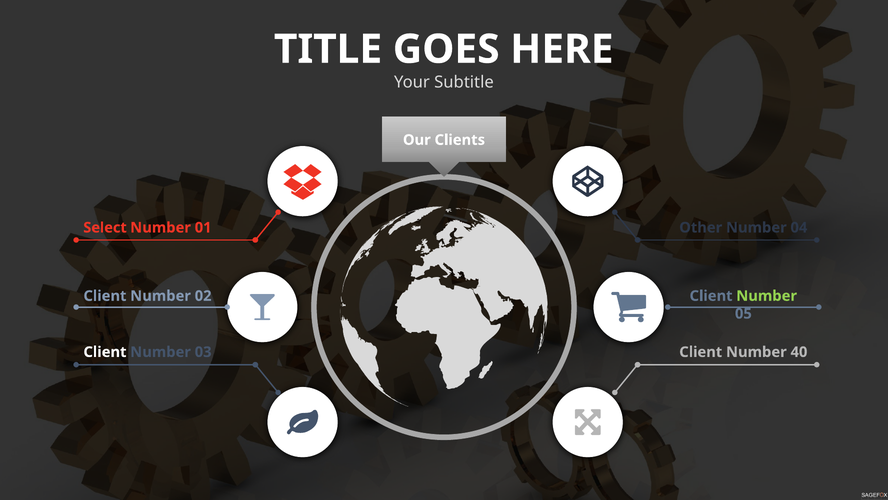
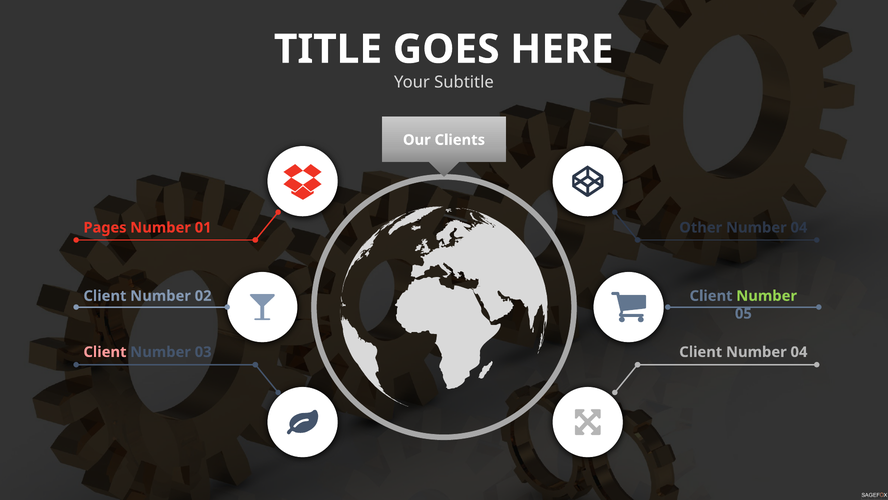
Select: Select -> Pages (105, 227)
Client colour: white -> pink (105, 352)
Client Number 40: 40 -> 04 (799, 352)
